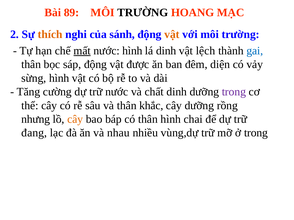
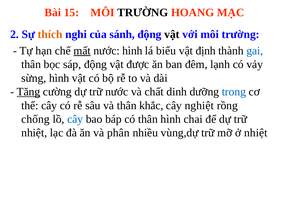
89: 89 -> 15 (71, 13)
vật colour: orange -> black (172, 34)
lá dinh: dinh -> biểu (166, 51)
lệch: lệch -> định (206, 51)
diện: diện -> lạnh (220, 64)
Tăng underline: none -> present (28, 92)
trong colour: purple -> blue (234, 92)
cây dưỡng: dưỡng -> nghiệt (199, 106)
nhưng: nhưng -> chống (36, 119)
cây colour: orange -> blue (75, 119)
đang: đang -> nhiệt (34, 133)
nhau: nhau -> phân (118, 133)
ở trong: trong -> nhiệt (256, 133)
